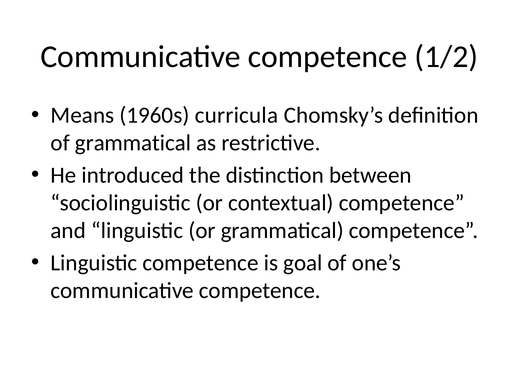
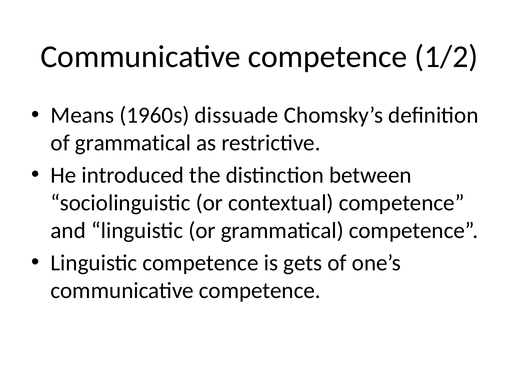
curricula: curricula -> dissuade (237, 115)
goal: goal -> gets (303, 263)
